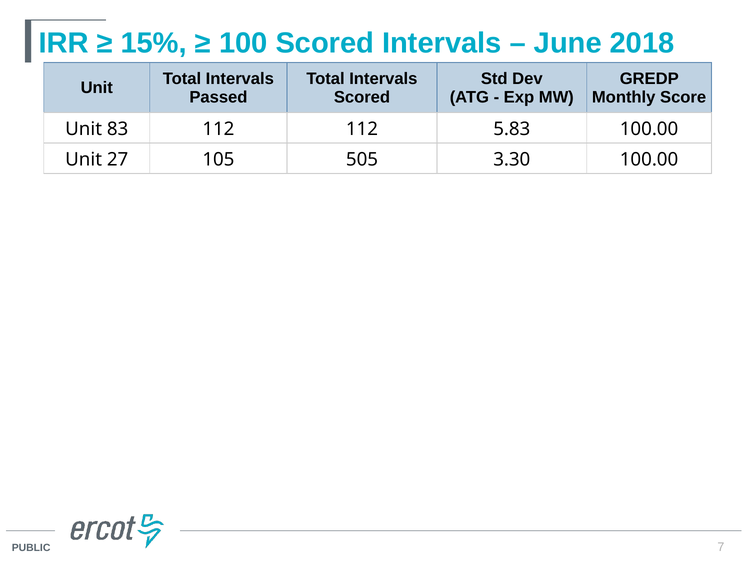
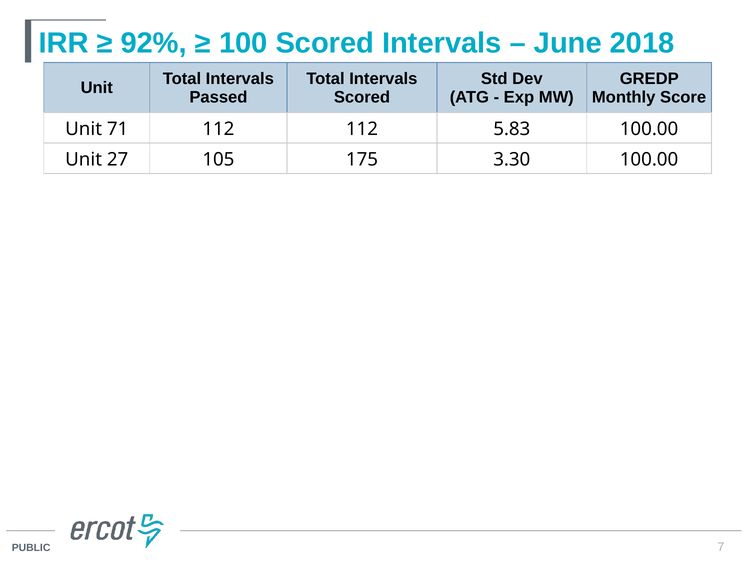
15%: 15% -> 92% (154, 43)
83: 83 -> 71 (118, 129)
505: 505 -> 175 (362, 159)
